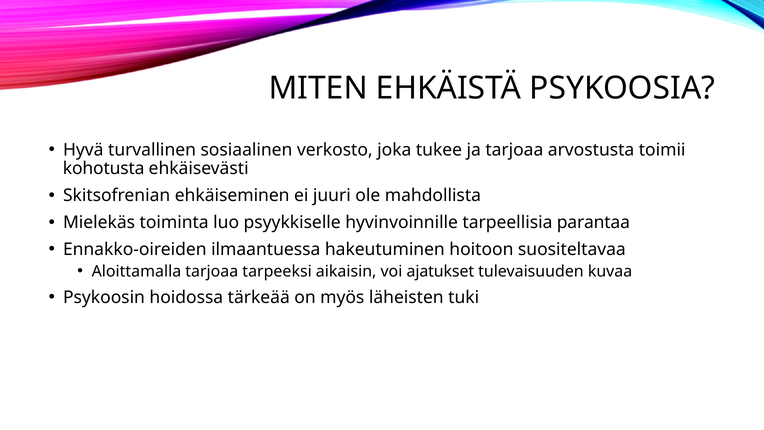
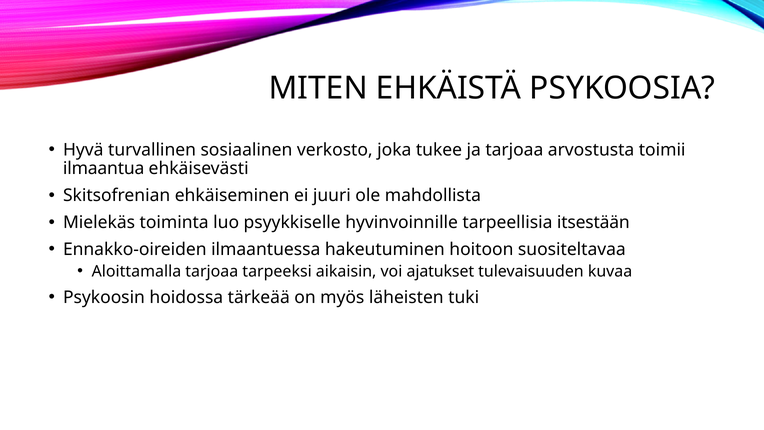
kohotusta: kohotusta -> ilmaantua (104, 169)
parantaa: parantaa -> itsestään (593, 222)
